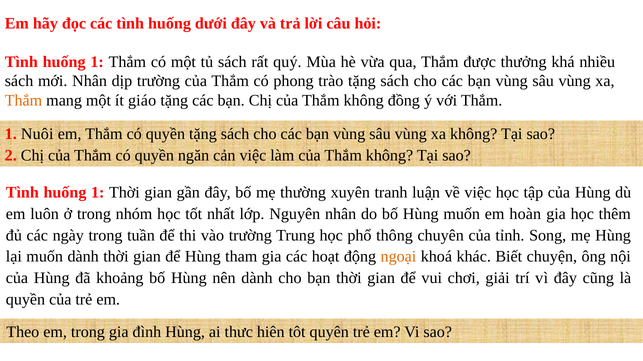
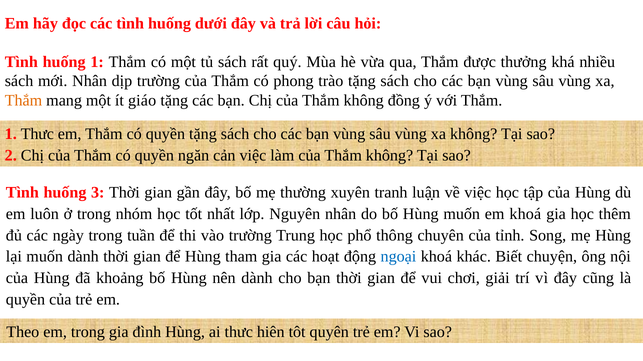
1 Nuôi: Nuôi -> Thưc (37, 134)
1: 1 -> 3 (98, 193)
em hoàn: hoàn -> khoá (525, 214)
ngoại colour: orange -> blue (398, 257)
